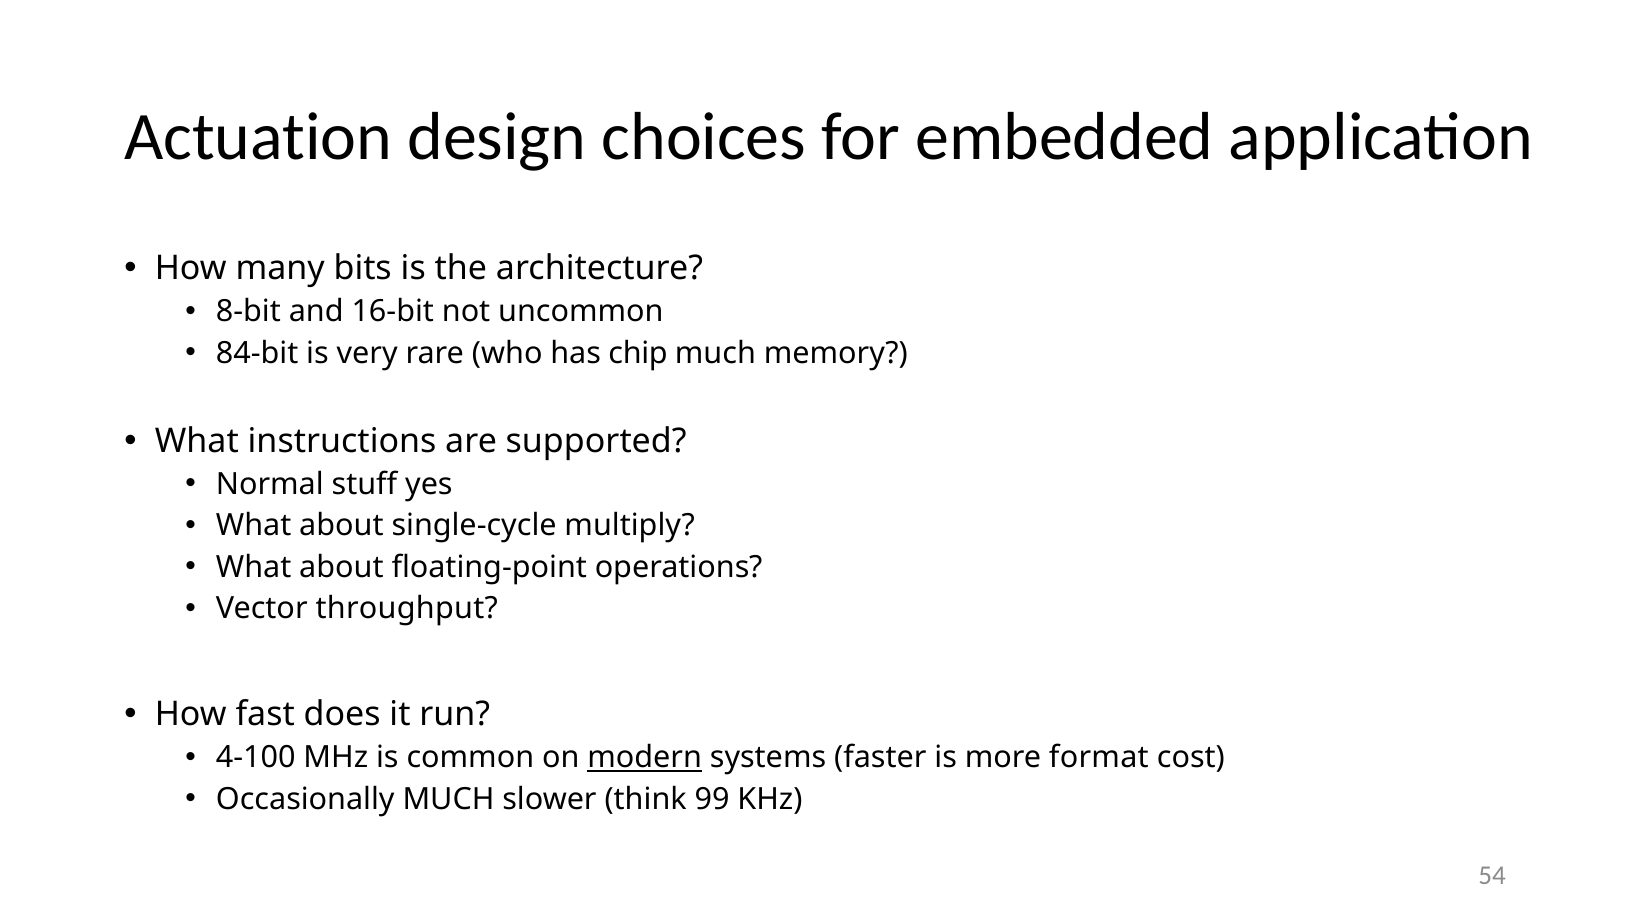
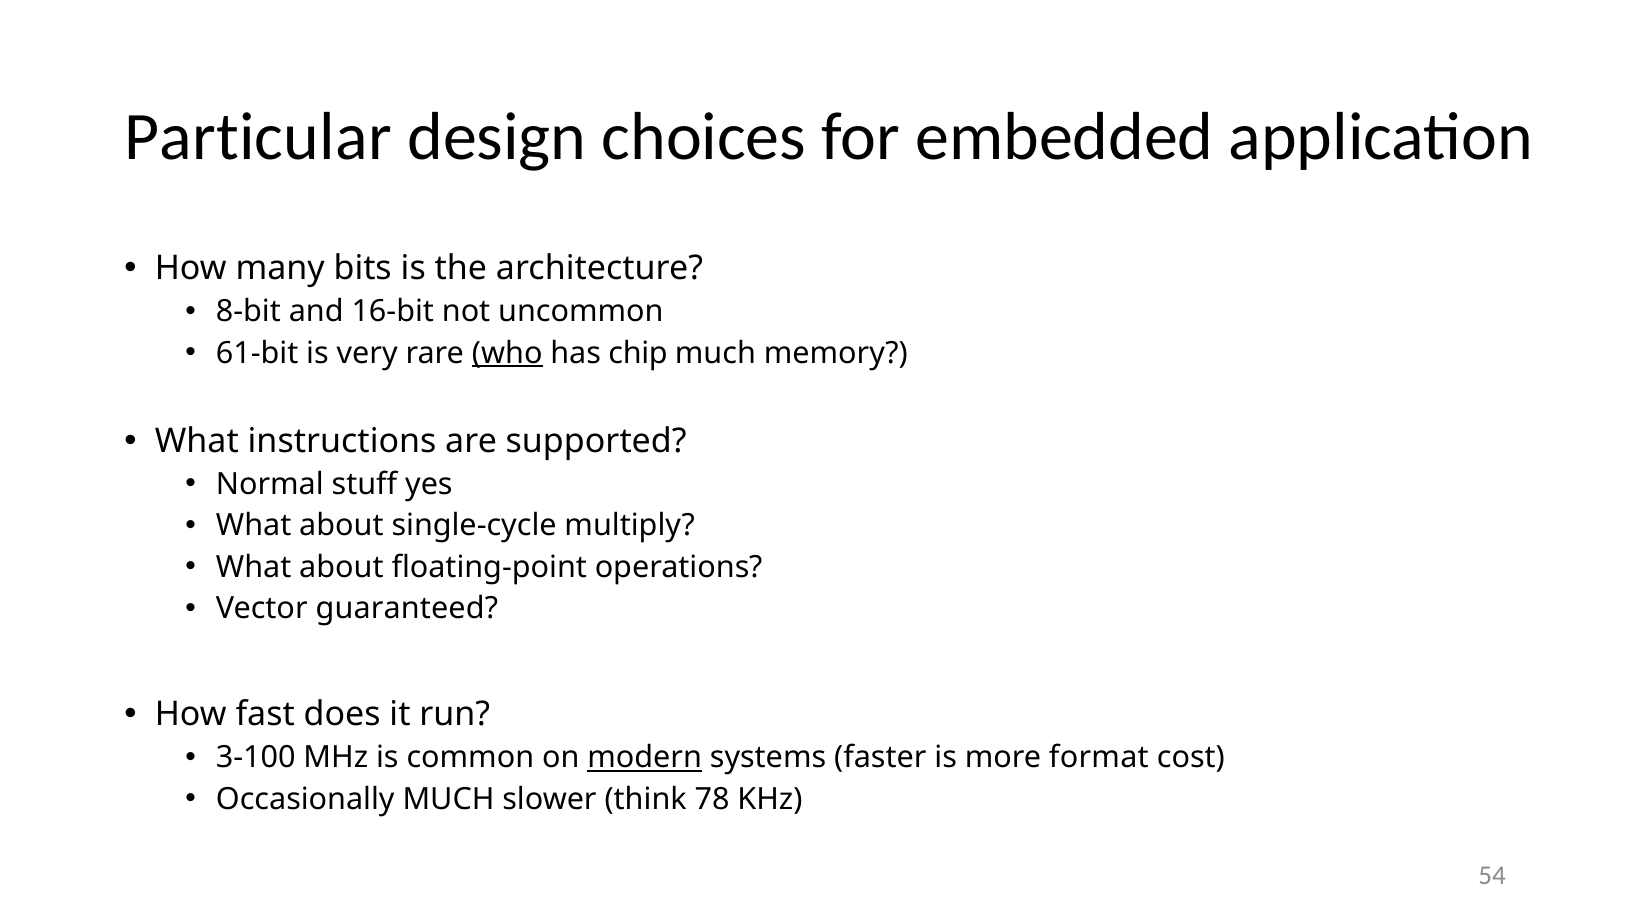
Actuation: Actuation -> Particular (258, 137)
84-bit: 84-bit -> 61-bit (257, 353)
who underline: none -> present (507, 353)
throughput: throughput -> guaranteed (407, 609)
4-100: 4-100 -> 3-100 (256, 758)
99: 99 -> 78 (712, 799)
